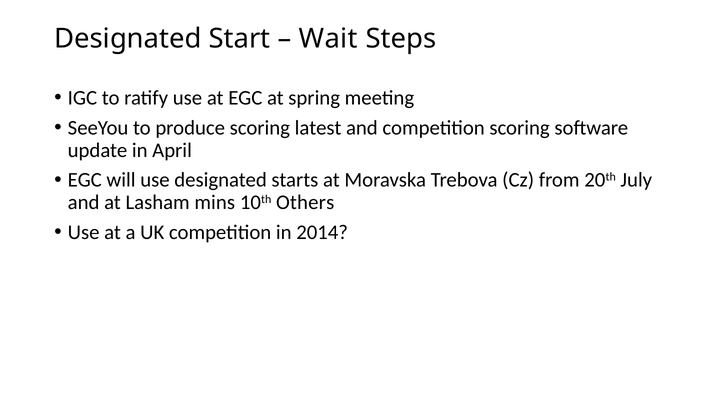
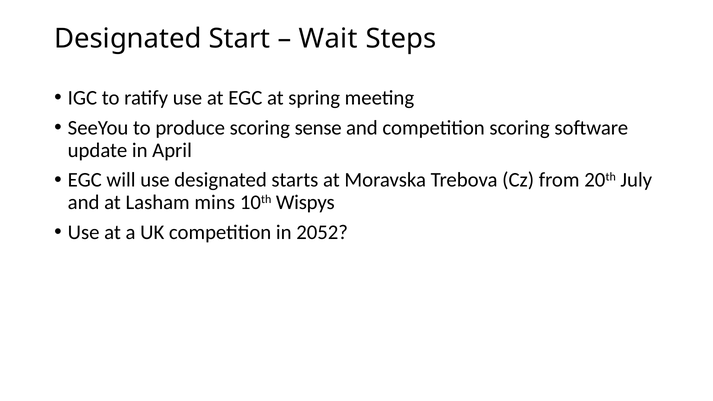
latest: latest -> sense (318, 128)
Others: Others -> Wispys (305, 203)
2014: 2014 -> 2052 (322, 232)
